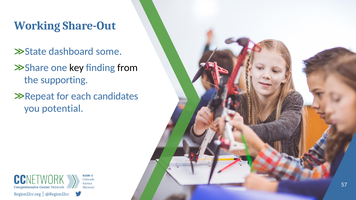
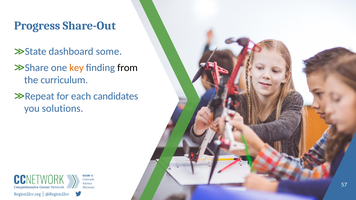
Working: Working -> Progress (37, 26)
key colour: black -> orange (77, 68)
supporting: supporting -> curriculum (64, 80)
potential: potential -> solutions (63, 109)
